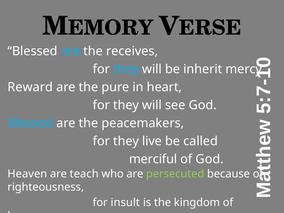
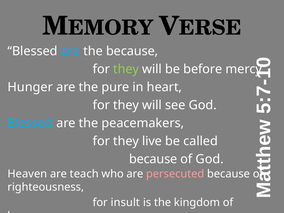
the receives: receives -> because (132, 51)
they colour: light blue -> light green (126, 69)
inherit: inherit -> before (203, 69)
Reward: Reward -> Hunger (30, 87)
merciful: merciful -> because (153, 159)
persecuted colour: light green -> pink (175, 174)
